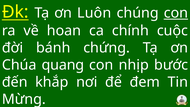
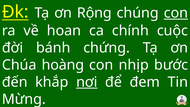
Luôn: Luôn -> Rộng (94, 13)
quang: quang -> hoàng (63, 65)
nơi underline: none -> present (87, 82)
